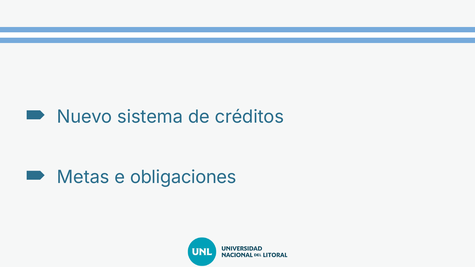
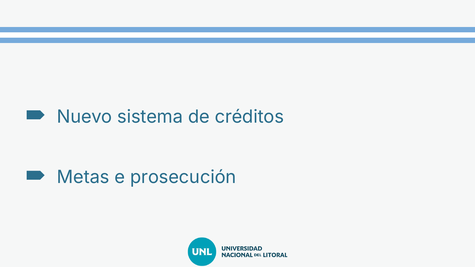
obligaciones: obligaciones -> prosecución (183, 177)
